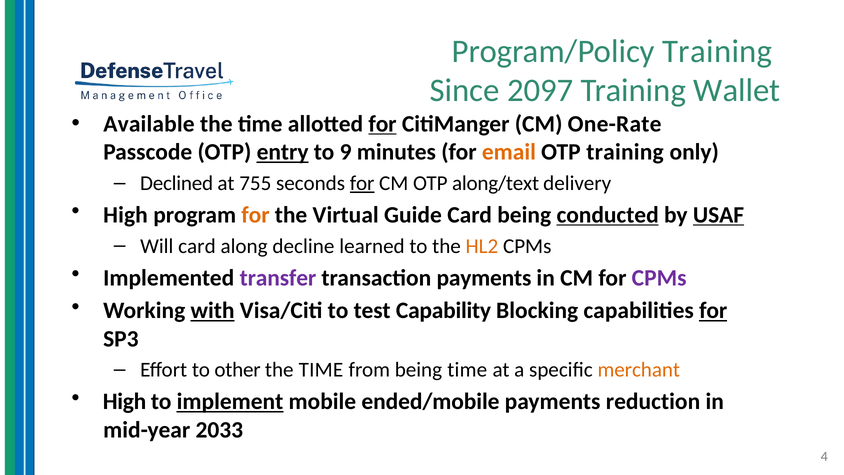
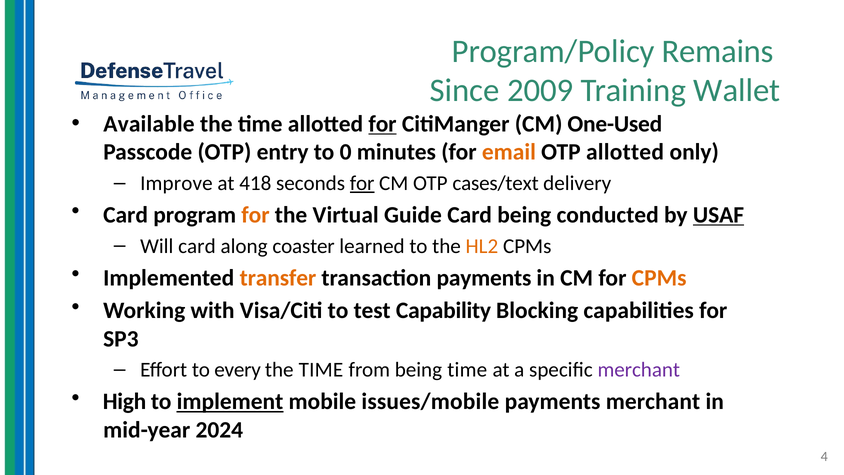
Program/Policy Training: Training -> Remains (718, 51)
2097: 2097 -> 2009 (540, 91)
One-Rate: One-Rate -> One-Used (615, 124)
entry underline: present -> none (283, 152)
9: 9 -> 0 (346, 152)
OTP training: training -> allotted (625, 152)
Declined: Declined -> Improve (176, 183)
755: 755 -> 418 (255, 183)
along/text: along/text -> cases/text (496, 183)
High: High -> Card (126, 215)
conducted underline: present -> none (608, 215)
decline: decline -> coaster (304, 246)
transfer colour: purple -> orange (278, 278)
CPMs colour: purple -> orange (659, 278)
with underline: present -> none (213, 310)
for underline: present -> none (713, 310)
other: other -> every (238, 370)
merchant colour: orange -> purple (639, 370)
ended/mobile: ended/mobile -> issues/mobile (430, 401)
payments reduction: reduction -> merchant (653, 401)
2033: 2033 -> 2024 (219, 430)
